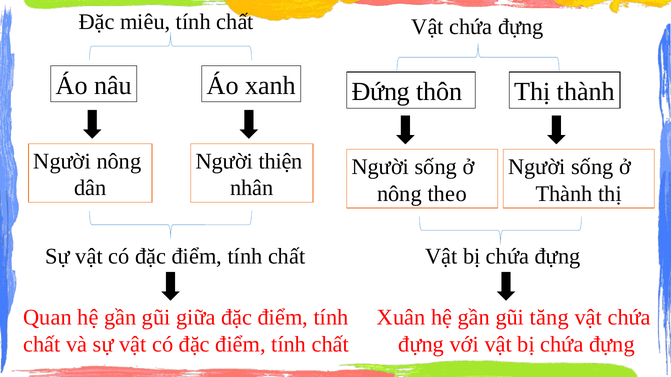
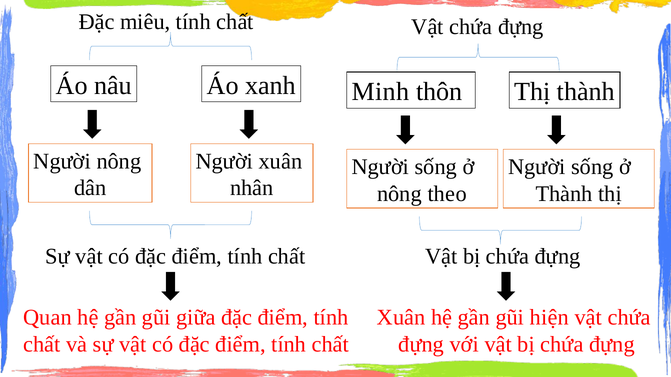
Đứng: Đứng -> Minh (380, 92)
Người thiện: thiện -> xuân (280, 161)
tăng: tăng -> hiện (549, 318)
